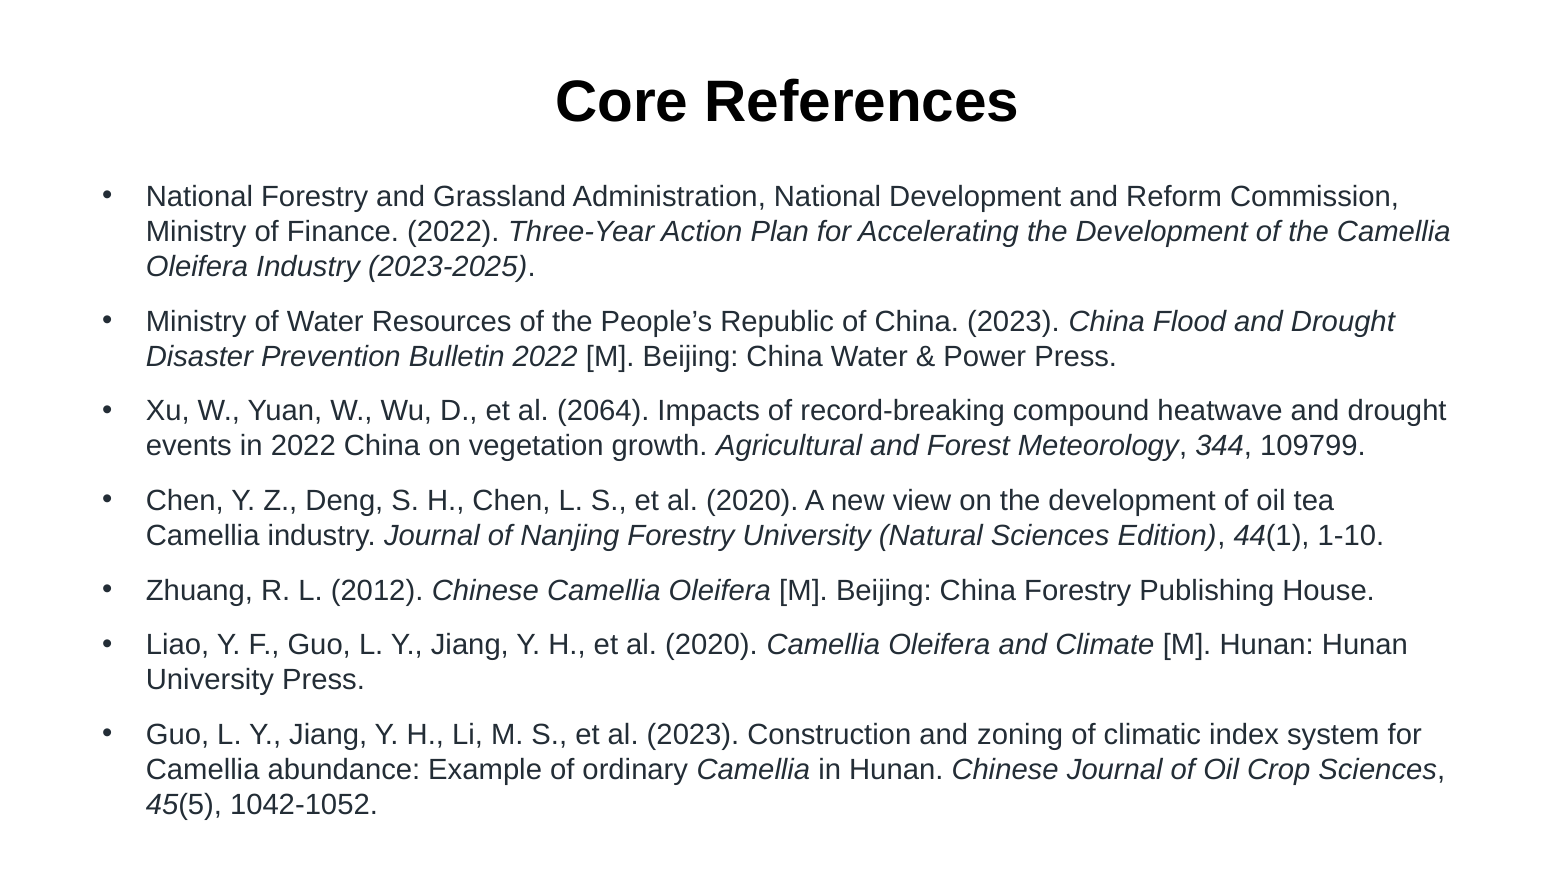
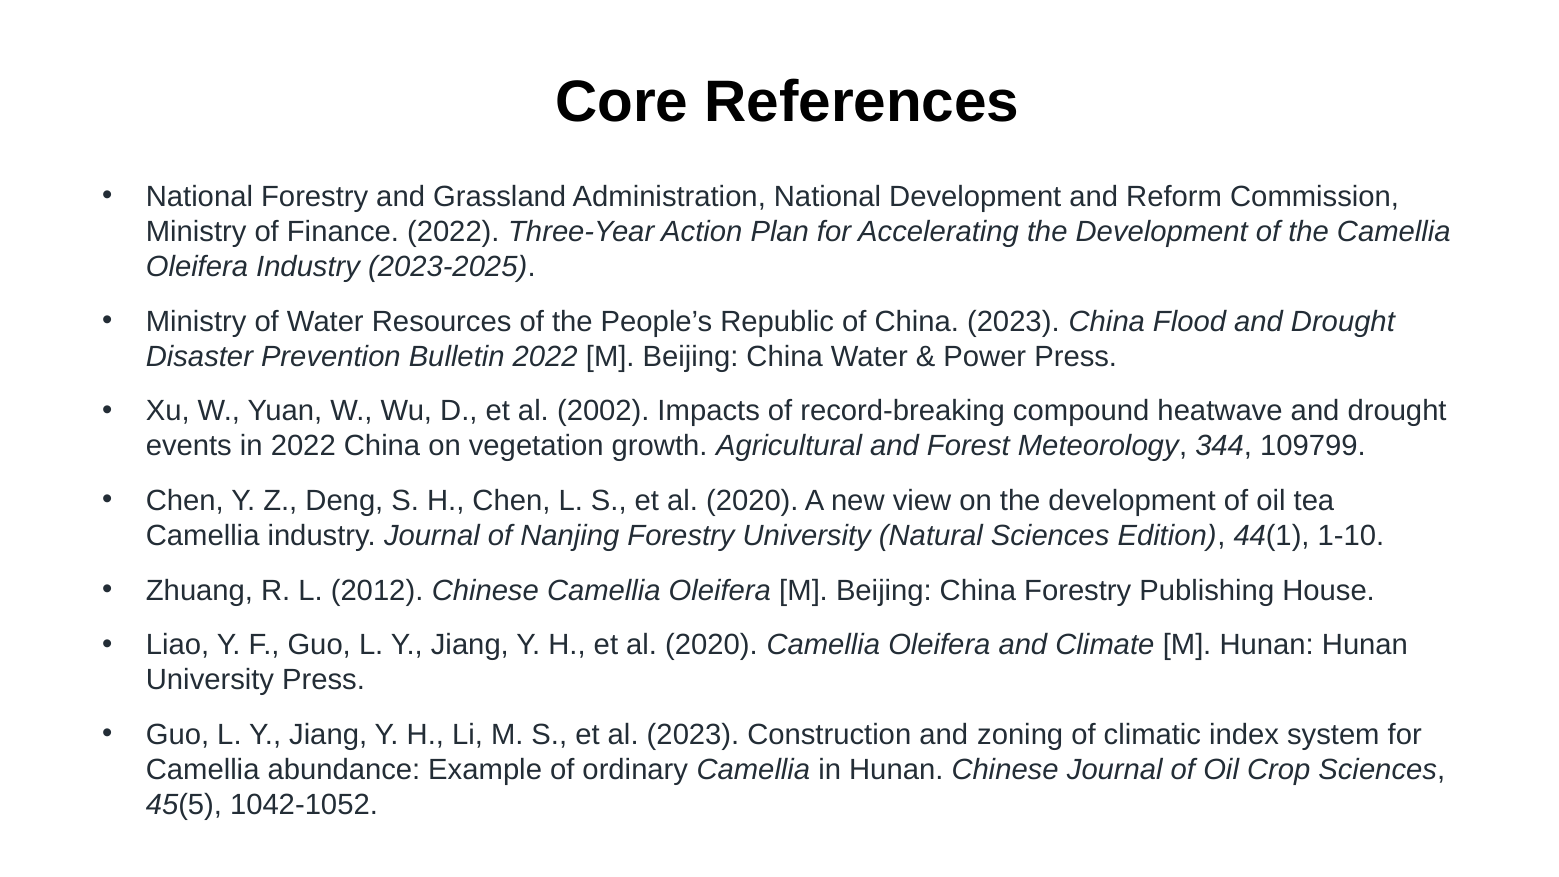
2064: 2064 -> 2002 (603, 411)
